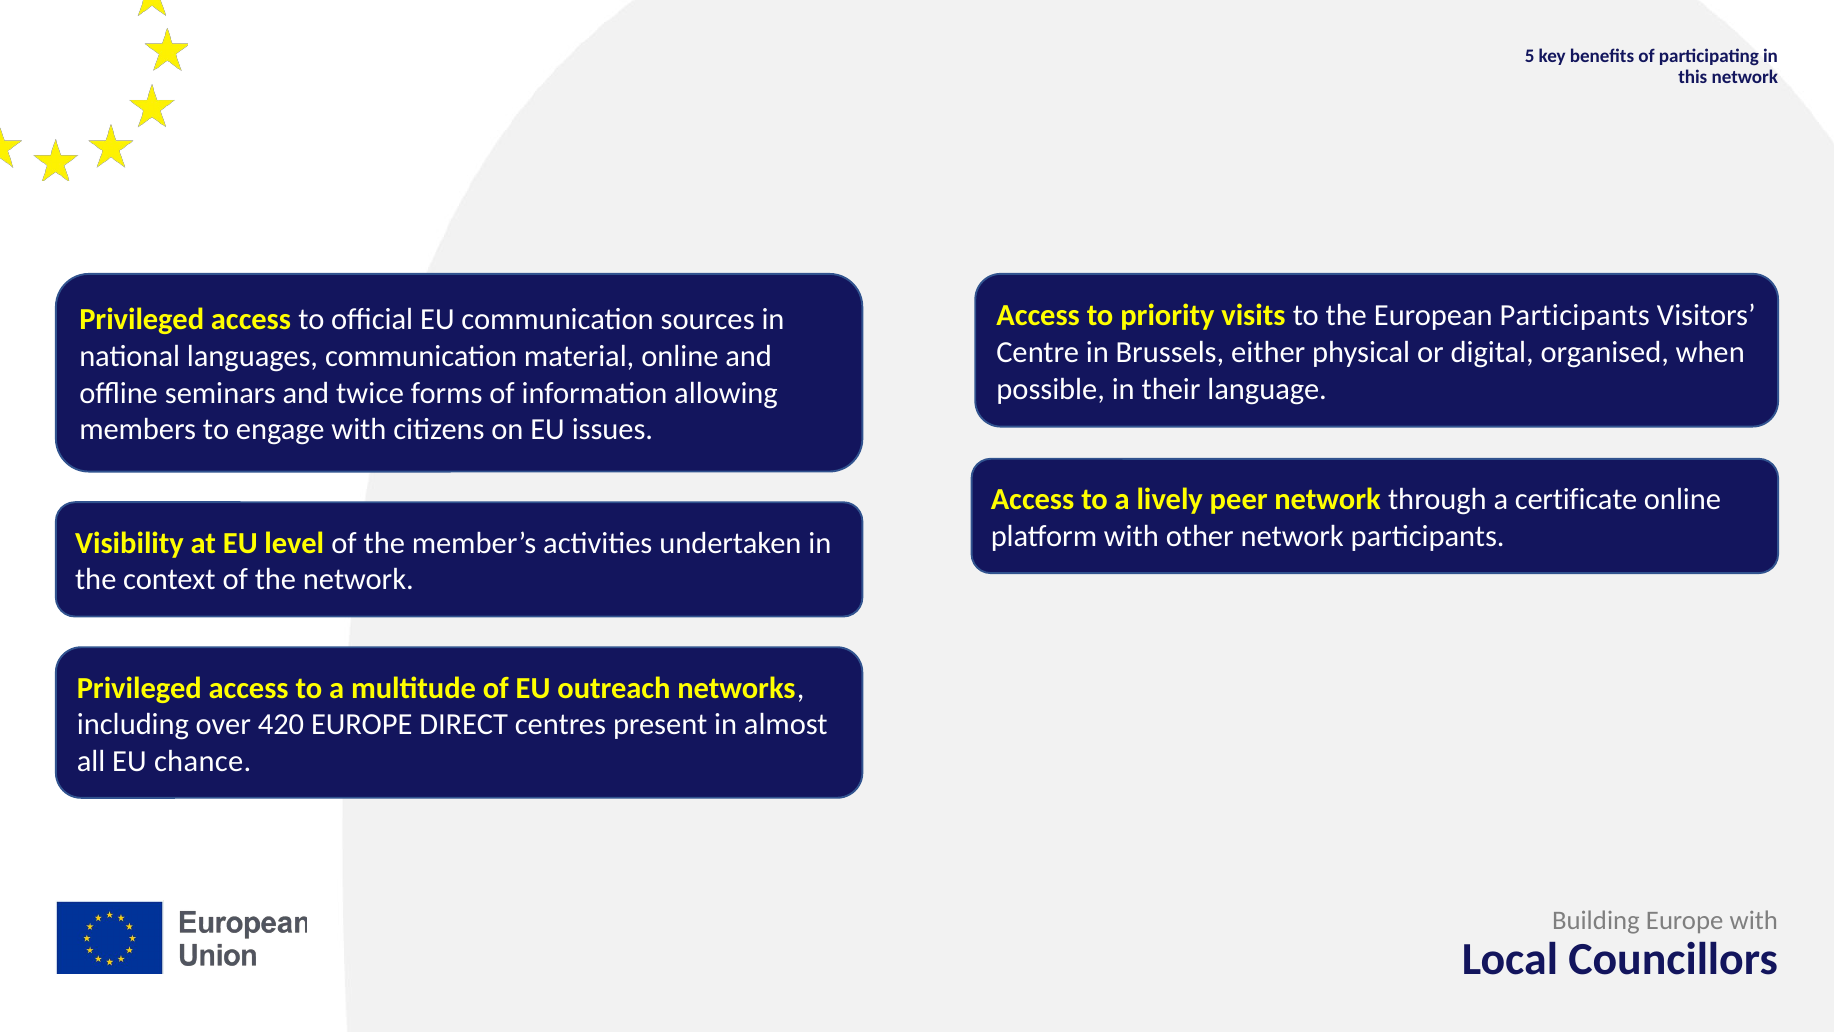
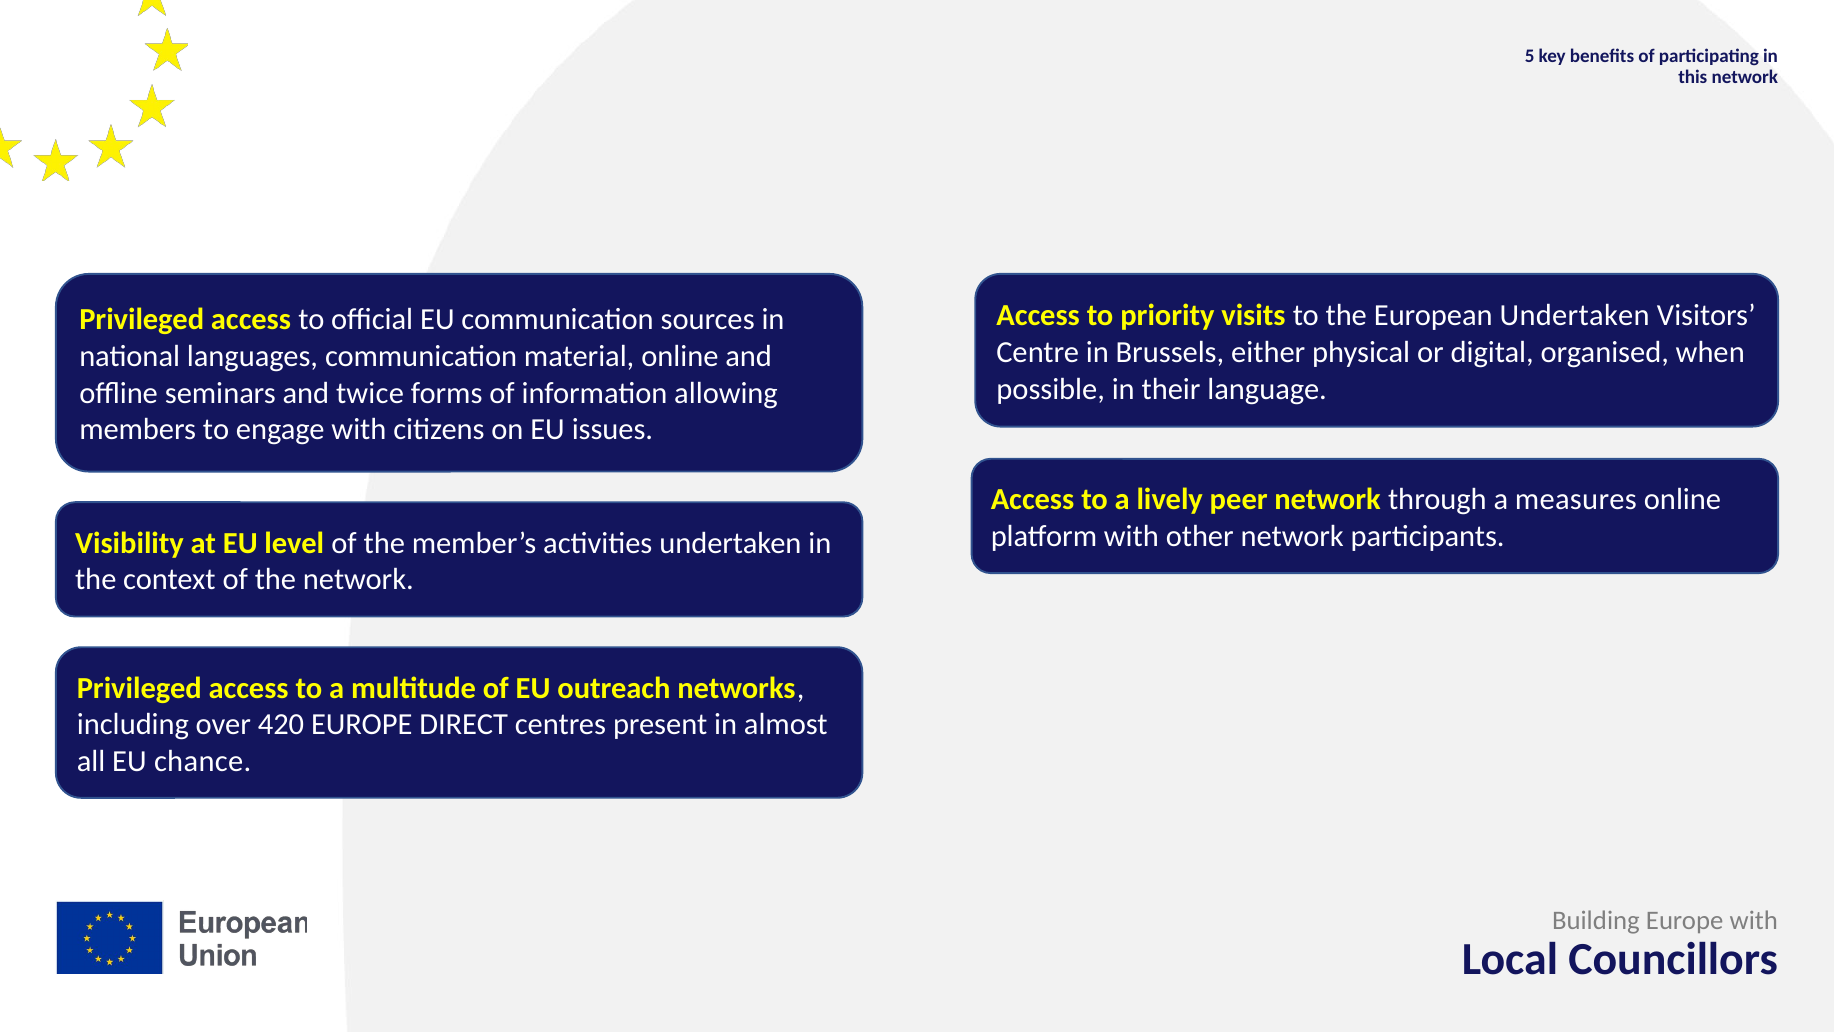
European Participants: Participants -> Undertaken (1575, 316)
certificate: certificate -> measures (1576, 500)
